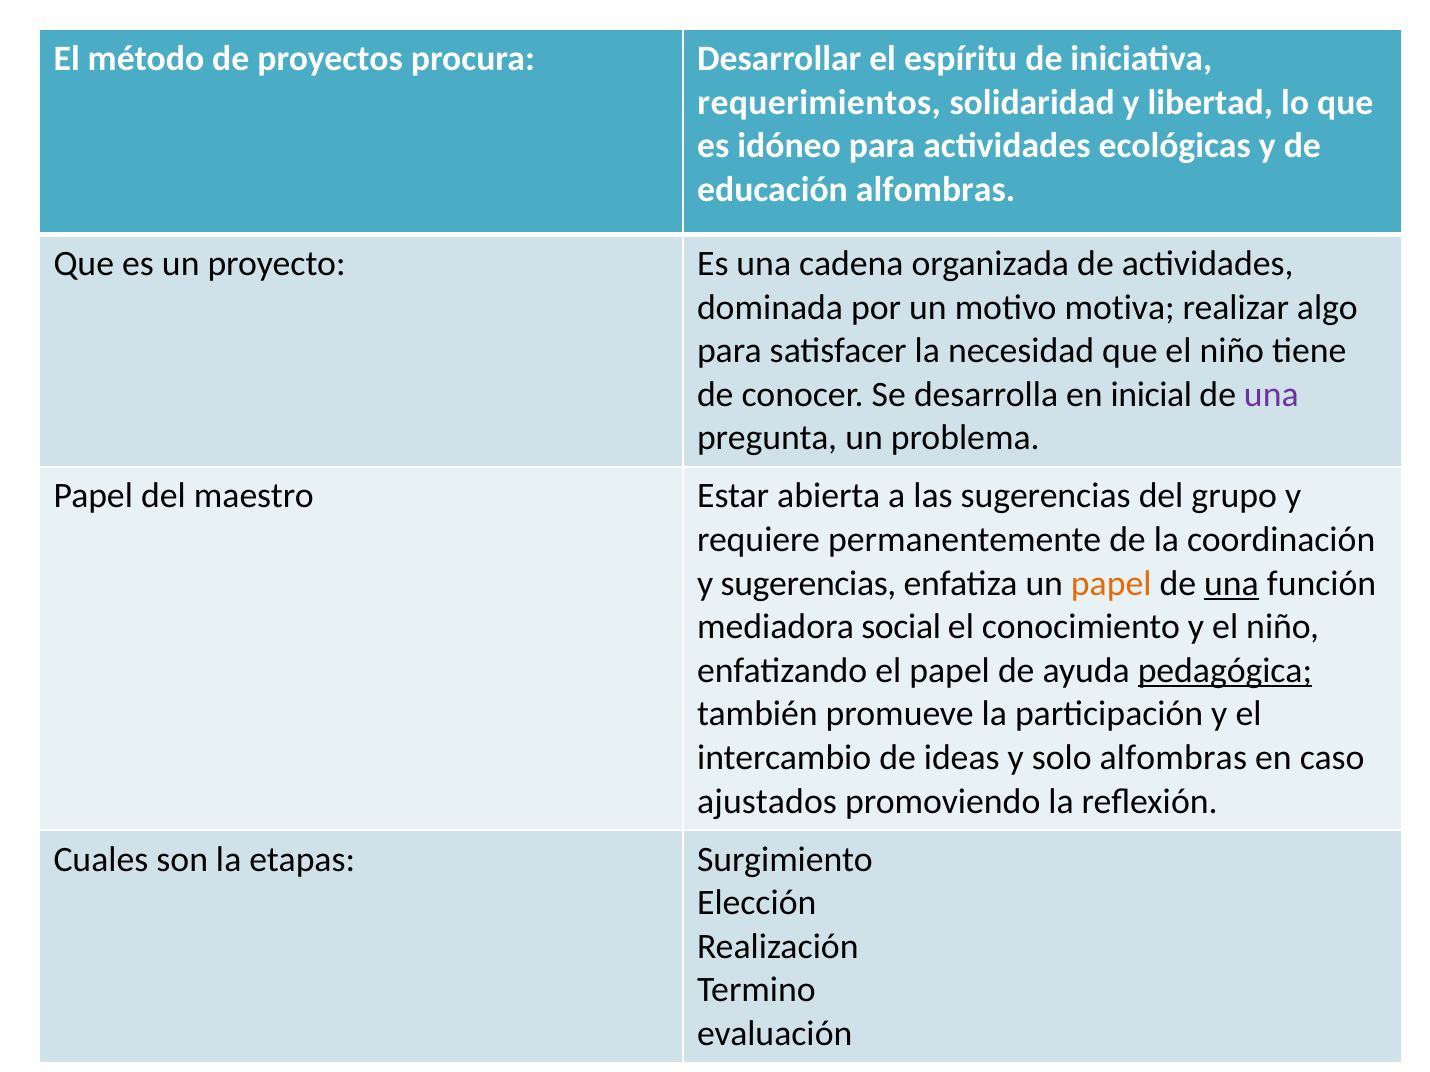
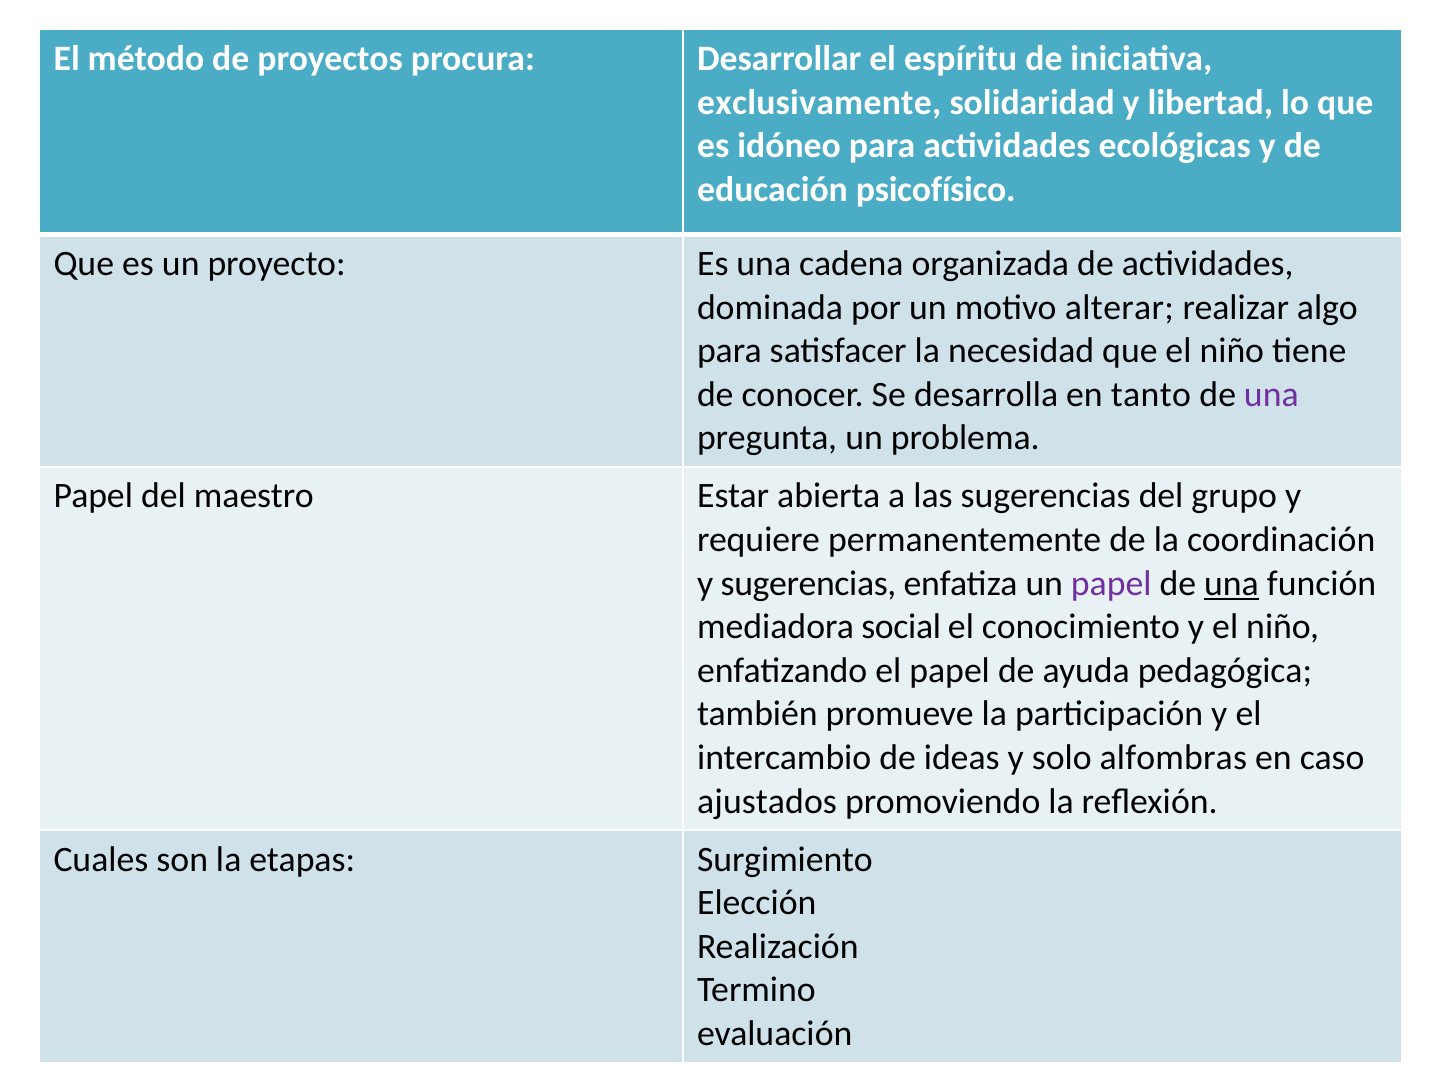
requerimientos: requerimientos -> exclusivamente (819, 103)
educación alfombras: alfombras -> psicofísico (936, 190)
motiva: motiva -> alterar (1119, 307)
inicial: inicial -> tanto (1151, 395)
papel colour: orange -> purple (1111, 584)
pedagógica underline: present -> none (1225, 671)
